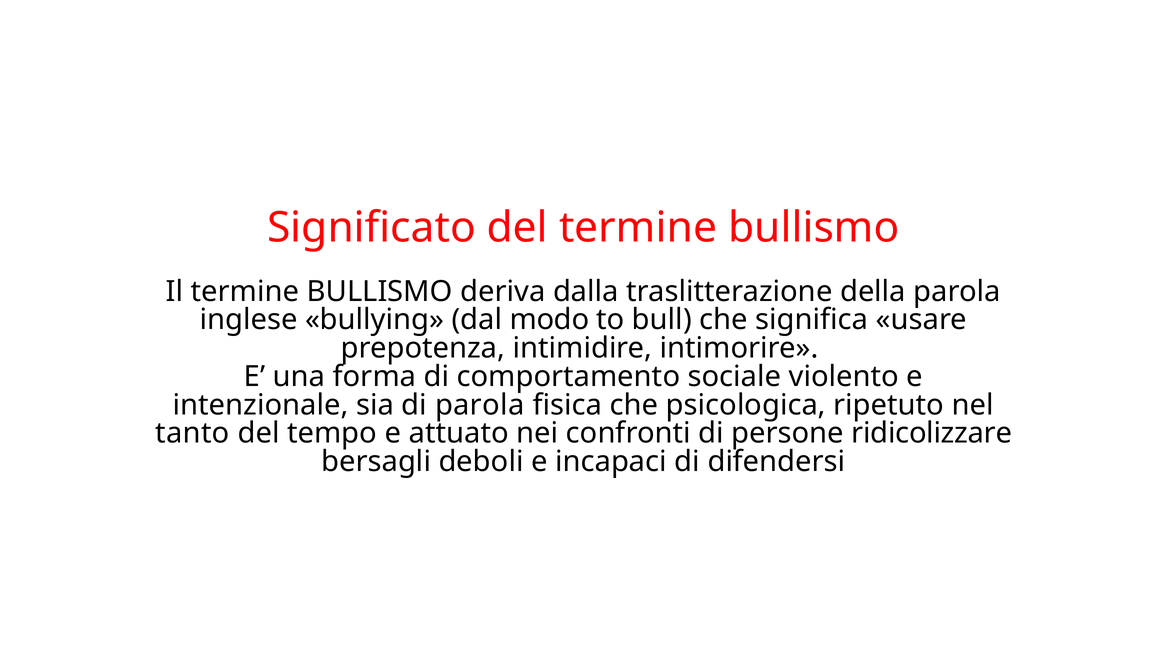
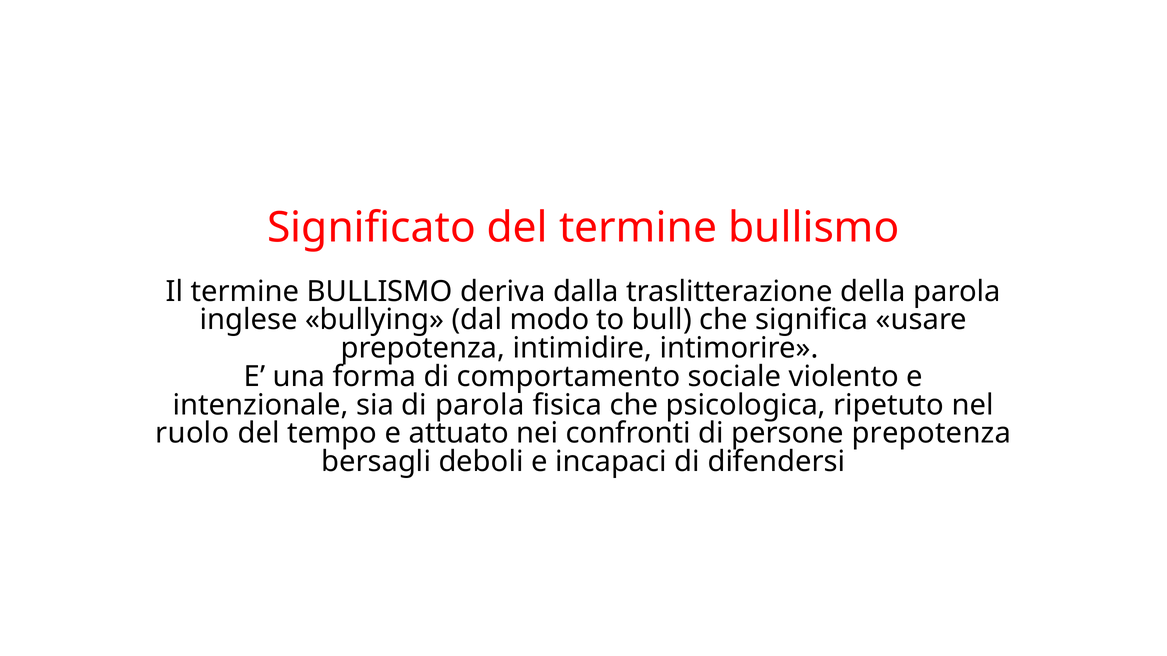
tanto: tanto -> ruolo (192, 434)
persone ridicolizzare: ridicolizzare -> prepotenza (931, 434)
